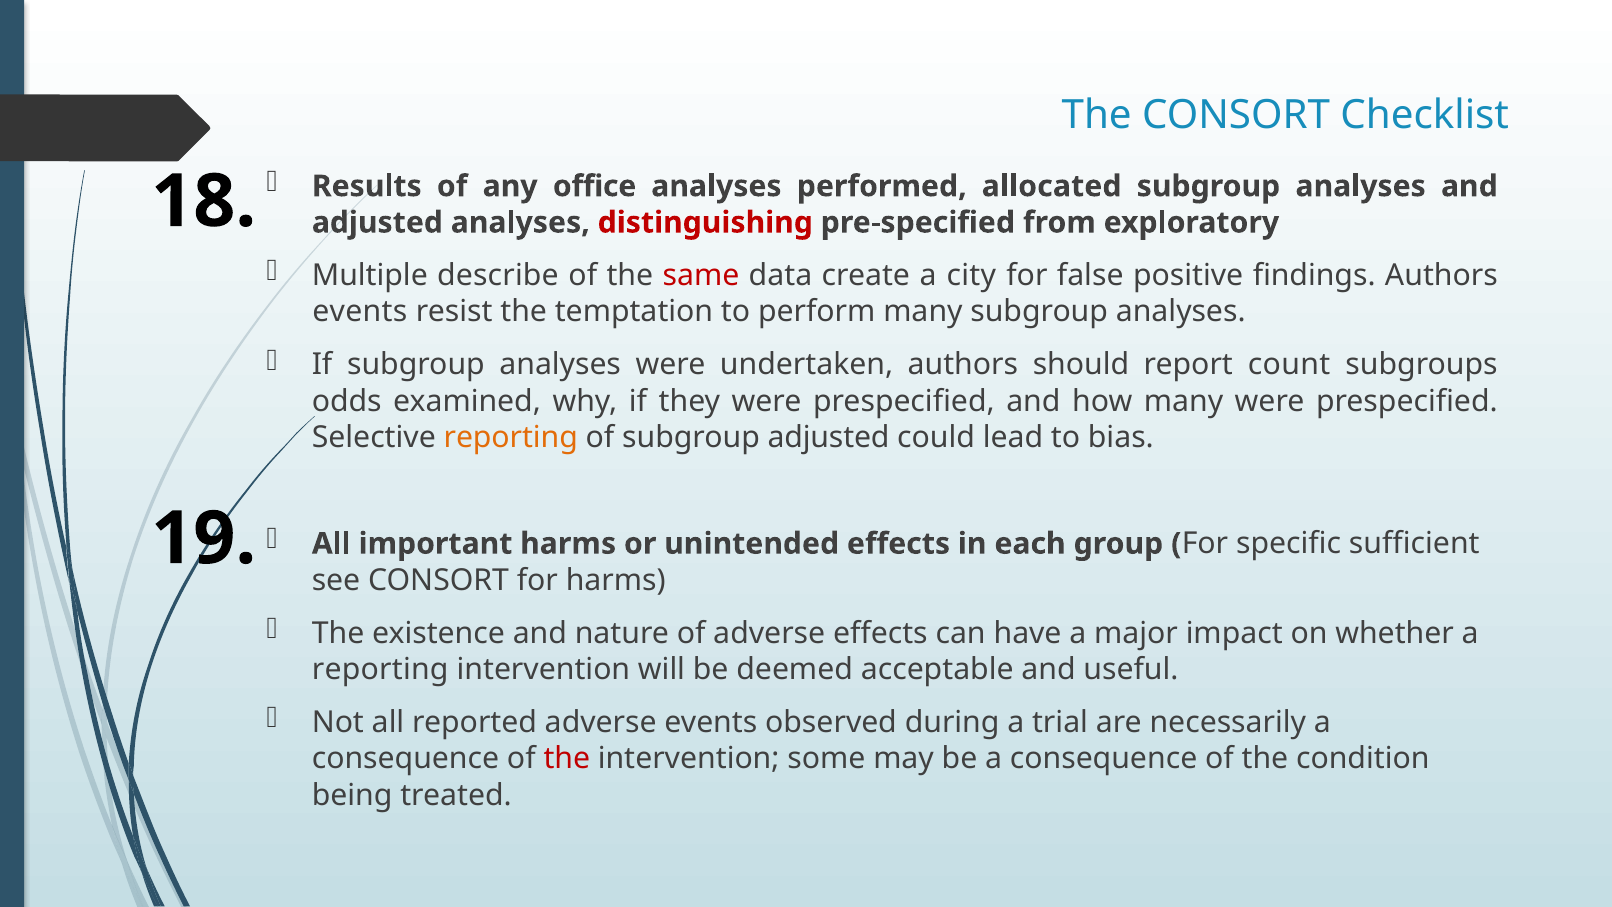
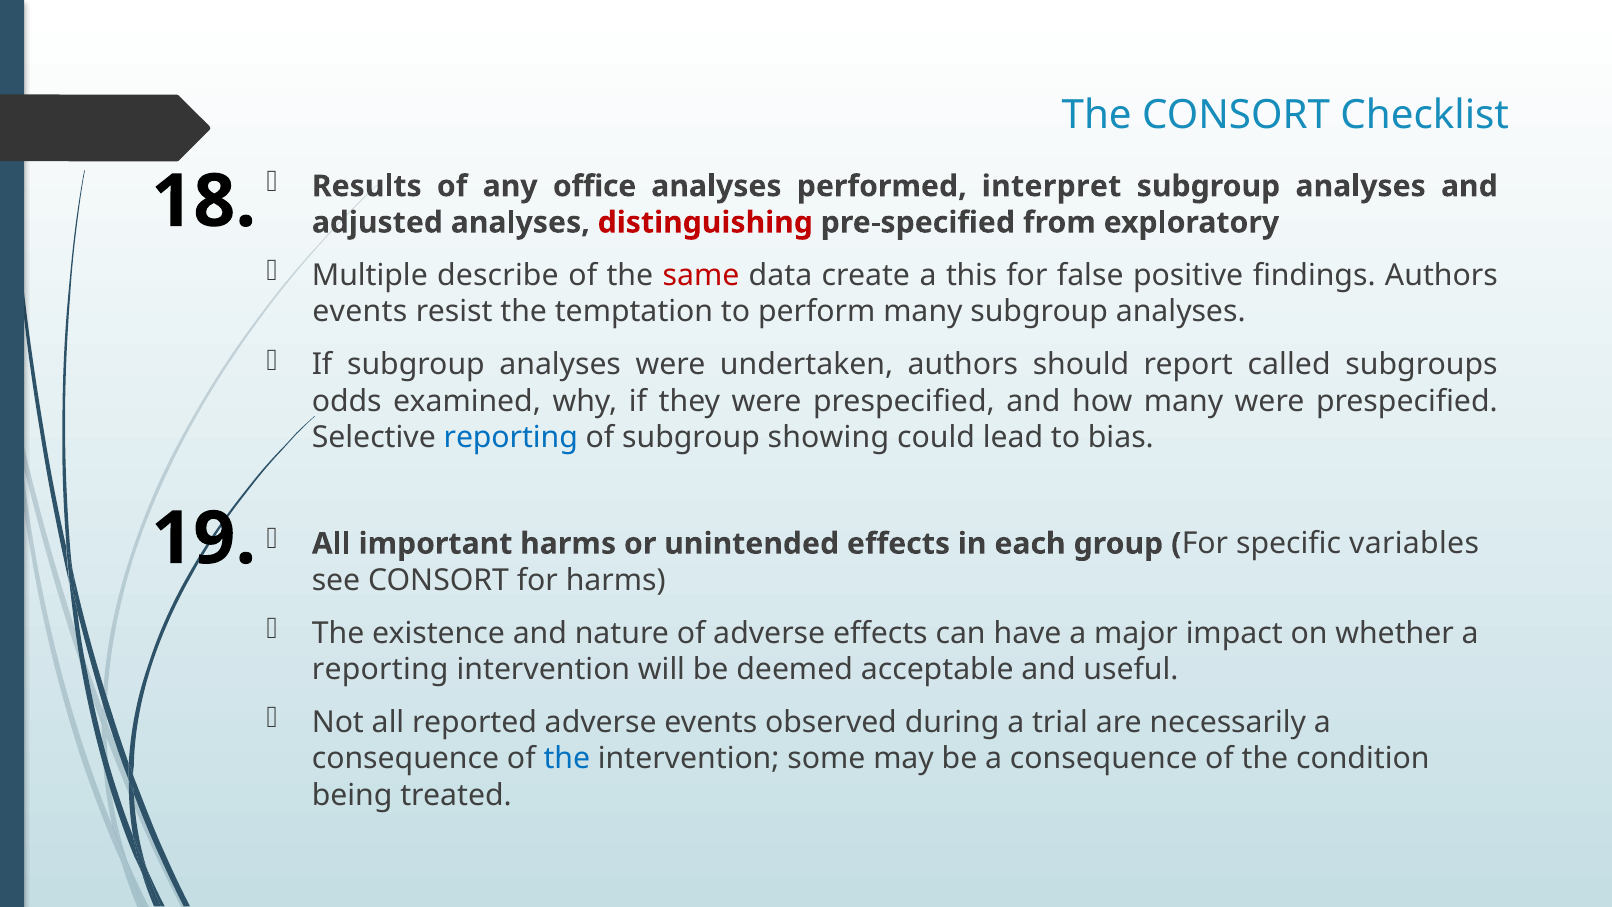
allocated: allocated -> interpret (1052, 186)
city: city -> this (972, 276)
count: count -> called (1289, 365)
reporting colour: orange -> blue (511, 437)
subgroup adjusted: adjusted -> showing (828, 437)
sufficient: sufficient -> variables (1414, 544)
the colour: red -> blue (567, 759)
